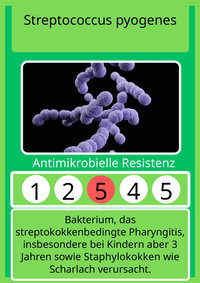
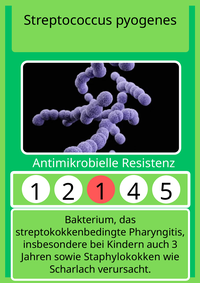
2 5: 5 -> 1 (101, 192)
aber: aber -> auch (158, 245)
